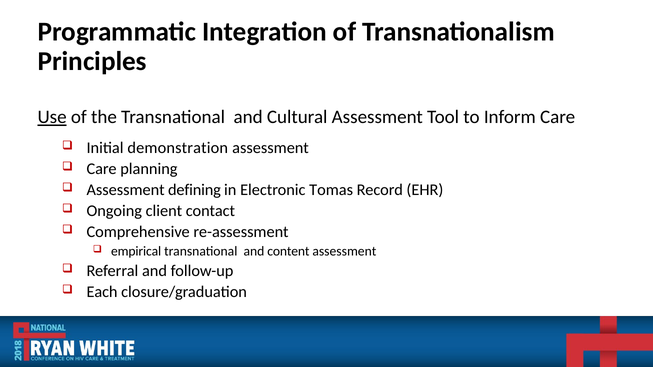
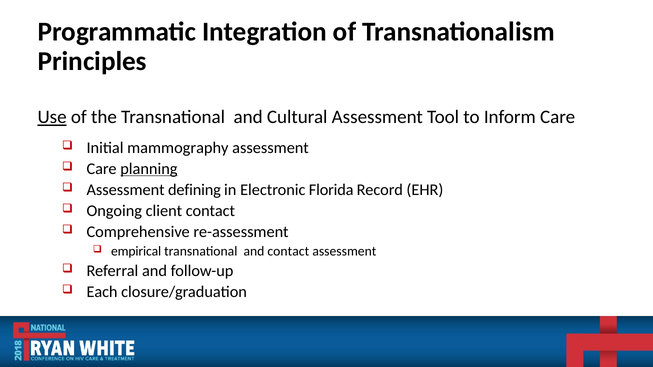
demonstration: demonstration -> mammography (178, 148)
planning underline: none -> present (149, 169)
Tomas: Tomas -> Florida (331, 190)
and content: content -> contact (288, 252)
